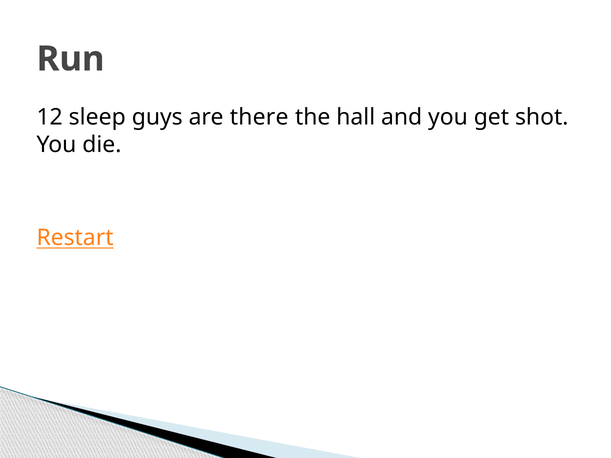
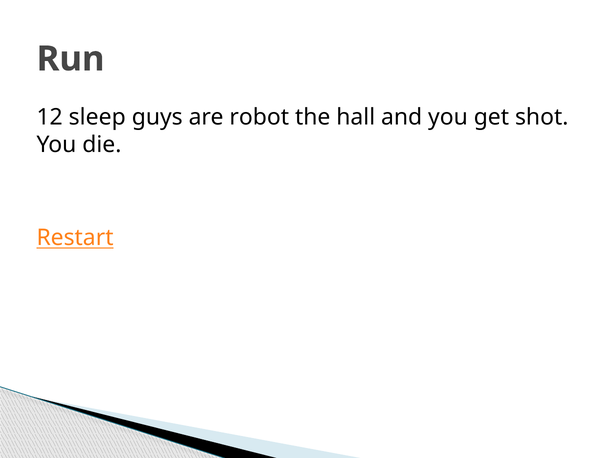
there: there -> robot (259, 117)
